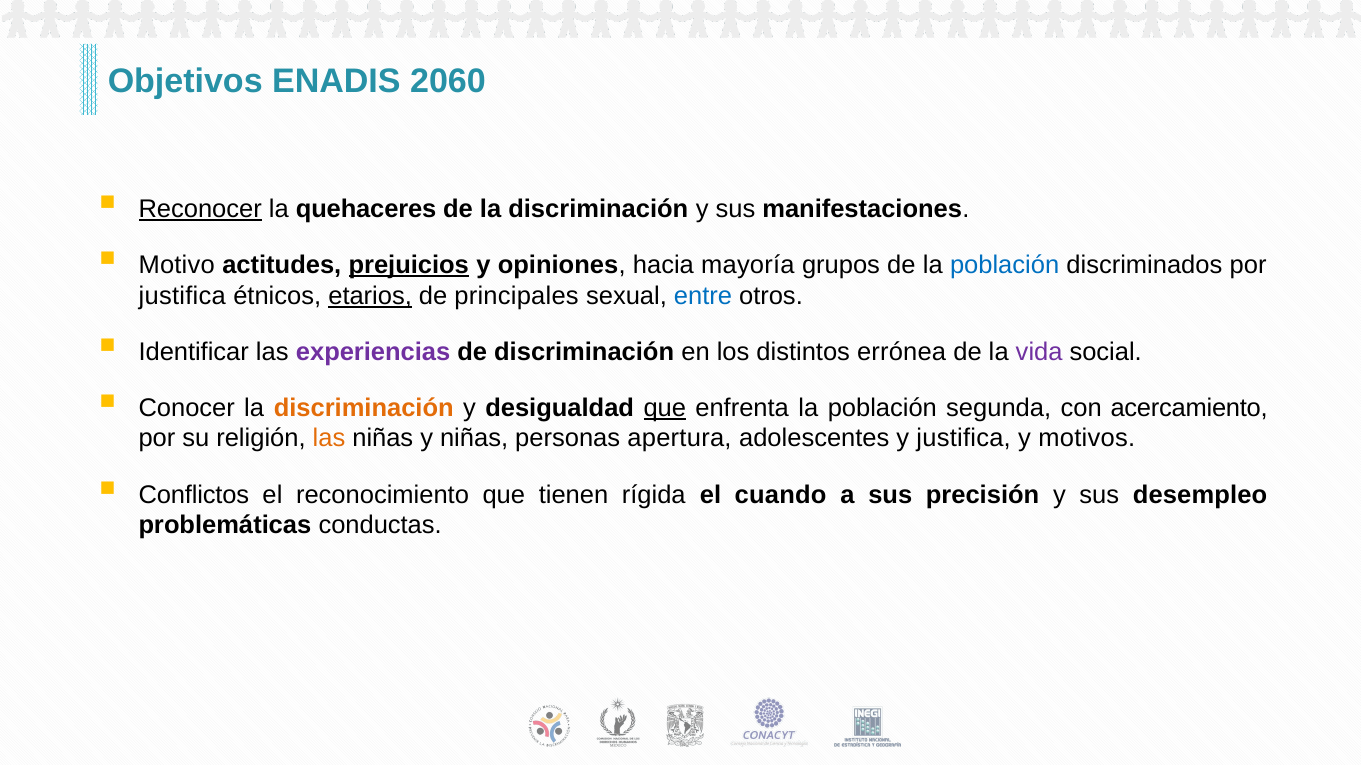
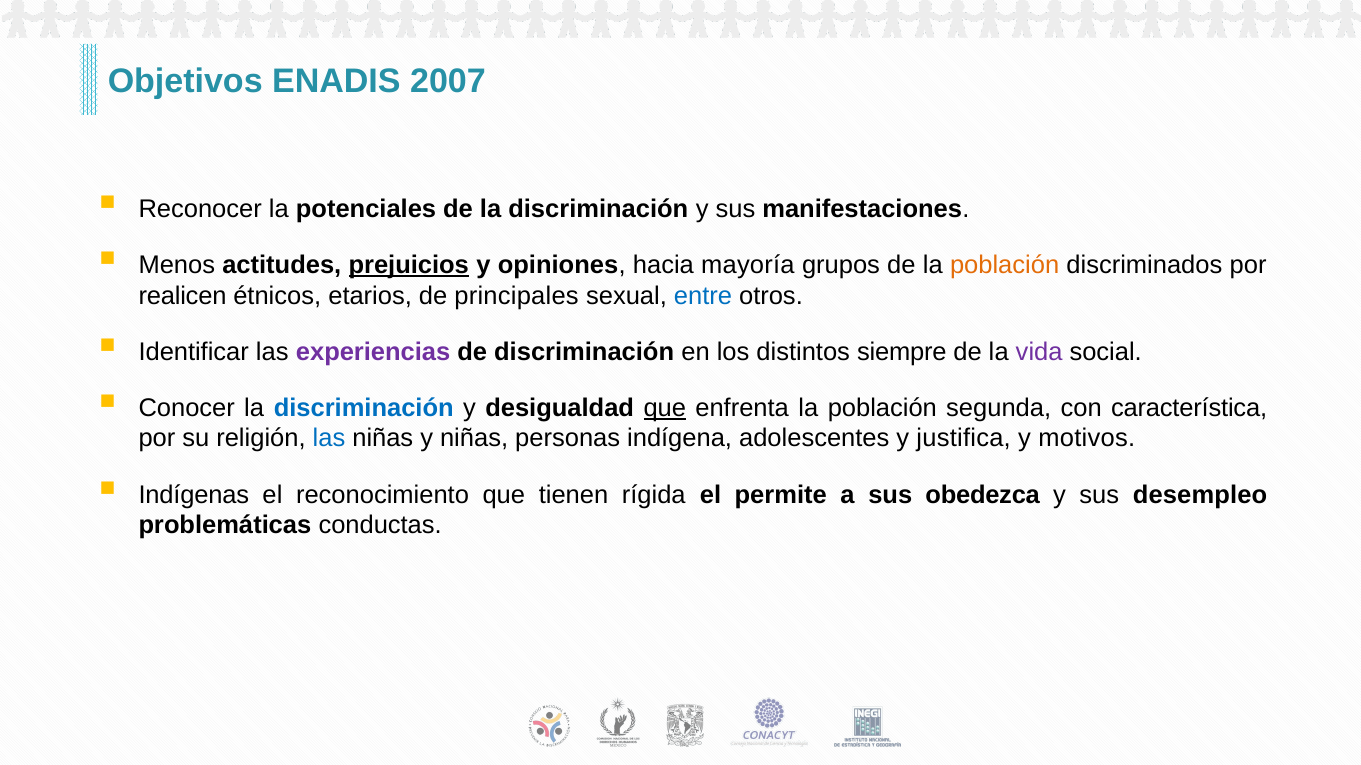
2060: 2060 -> 2007 (448, 82)
Reconocer underline: present -> none (200, 209)
quehaceres: quehaceres -> potenciales (366, 209)
Motivo: Motivo -> Menos (177, 265)
población colour: blue -> orange (1005, 265)
justifica: justifica -> realicen (182, 296)
etarios underline: present -> none (370, 296)
errónea: errónea -> siempre (902, 352)
discriminación colour: orange -> blue (364, 408)
acercamiento: acercamiento -> característica (1189, 408)
las colour: orange -> blue (329, 439)
apertura: apertura -> indígena (680, 439)
Conflictos: Conflictos -> Indígenas (194, 495)
cuando: cuando -> permite (781, 495)
precisión: precisión -> obedezca (983, 495)
